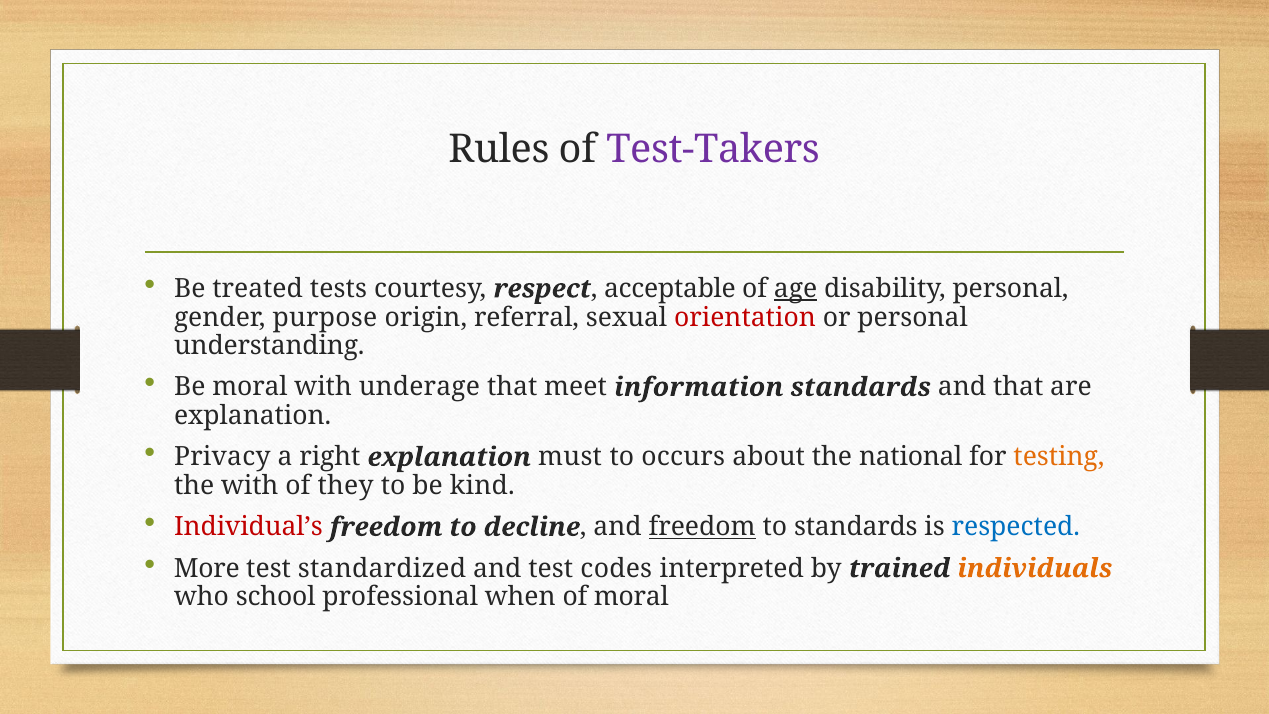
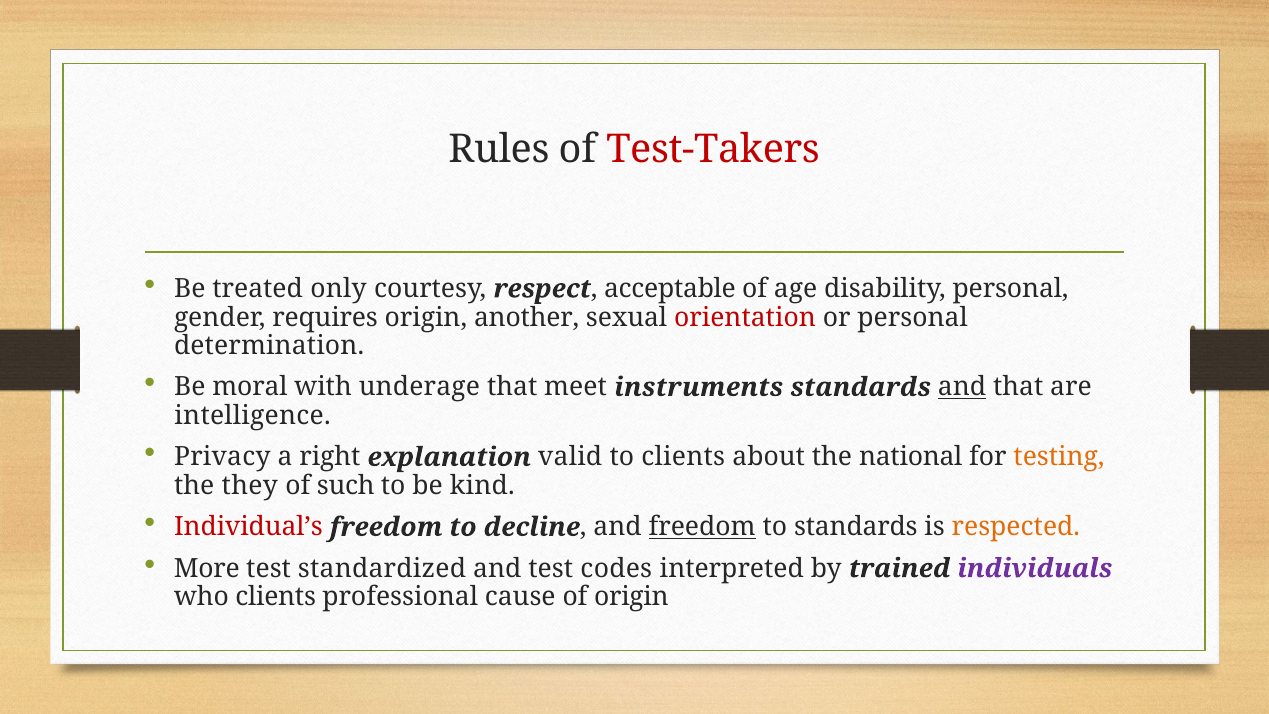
Test-Takers colour: purple -> red (713, 149)
tests: tests -> only (338, 289)
age underline: present -> none (796, 289)
purpose: purpose -> requires (325, 317)
referral: referral -> another (527, 317)
understanding: understanding -> determination (269, 346)
information: information -> instruments (699, 387)
and underline: none -> present (962, 387)
explanation: explanation -> intelligence (253, 416)
must: must -> valid (570, 457)
to occurs: occurs -> clients (683, 457)
the with: with -> they (250, 486)
they: they -> such (346, 486)
respected colour: blue -> orange (1016, 527)
individuals colour: orange -> purple (1035, 568)
who school: school -> clients (276, 597)
when: when -> cause (520, 597)
of moral: moral -> origin (631, 597)
